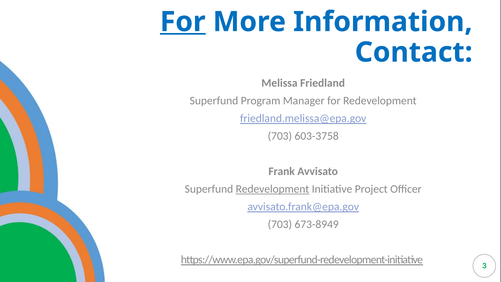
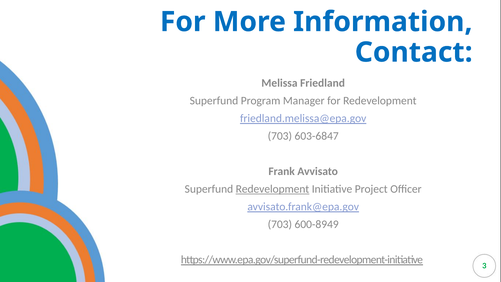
For underline: present -> none (183, 22)
603-3758: 603-3758 -> 603-6847 (317, 136)
673-8949: 673-8949 -> 600-8949 (317, 224)
